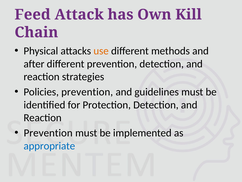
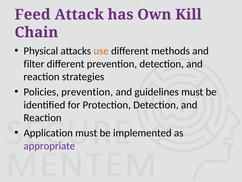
after: after -> filter (34, 64)
Prevention: Prevention -> Application (48, 133)
appropriate colour: blue -> purple (49, 145)
